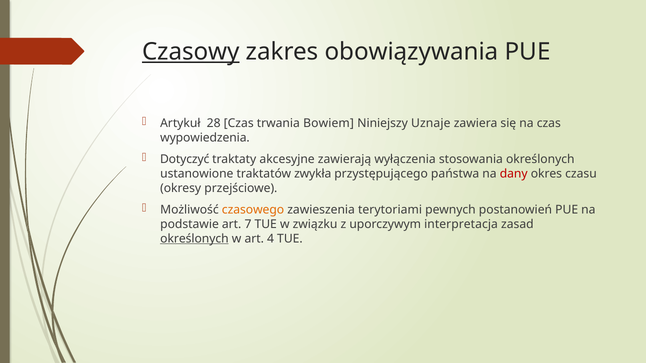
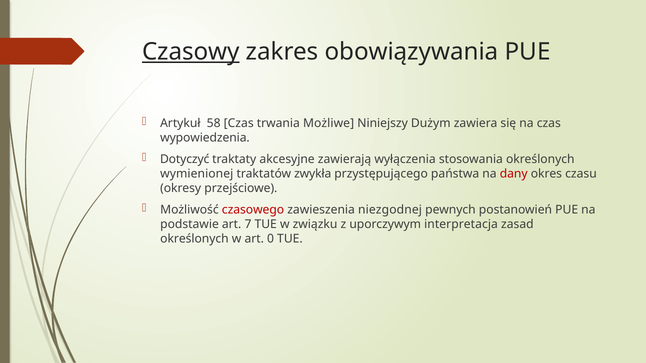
28: 28 -> 58 (214, 124)
Bowiem: Bowiem -> Możliwe (329, 124)
Uznaje: Uznaje -> Dużym (431, 124)
ustanowione: ustanowione -> wymienionej (197, 174)
czasowego colour: orange -> red (253, 210)
terytoriami: terytoriami -> niezgodnej (390, 210)
określonych underline: present -> none (194, 239)
4: 4 -> 0 (270, 239)
